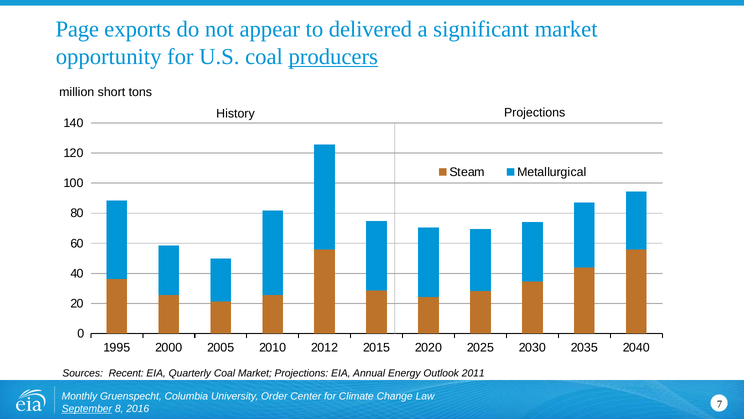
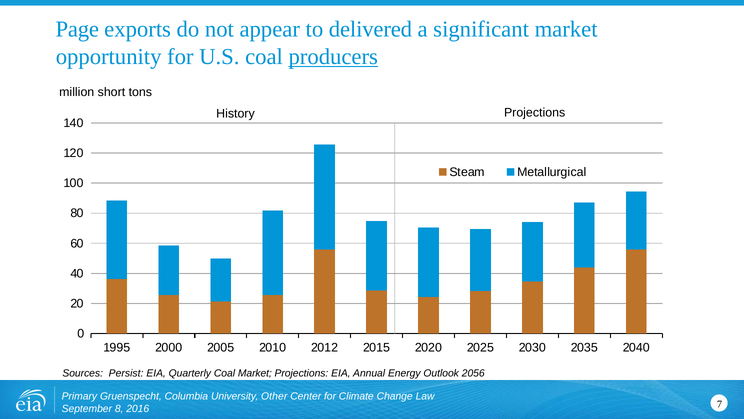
Recent: Recent -> Persist (126, 373)
2011: 2011 -> 2056 (473, 373)
Monthly: Monthly -> Primary (79, 396)
Order: Order -> Other (274, 396)
September underline: present -> none (87, 409)
